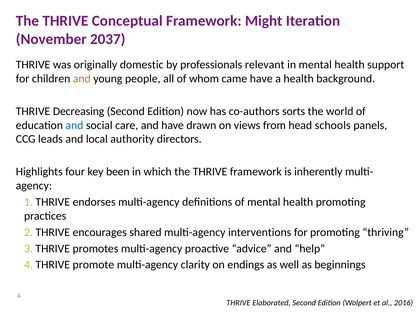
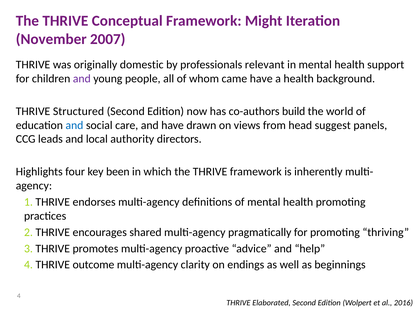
2037: 2037 -> 2007 (108, 39)
and colour: orange -> purple (82, 79)
Decreasing: Decreasing -> Structured (79, 111)
sorts: sorts -> build (294, 111)
schools: schools -> suggest (333, 125)
interventions: interventions -> pragmatically (260, 232)
promote: promote -> outcome (93, 265)
